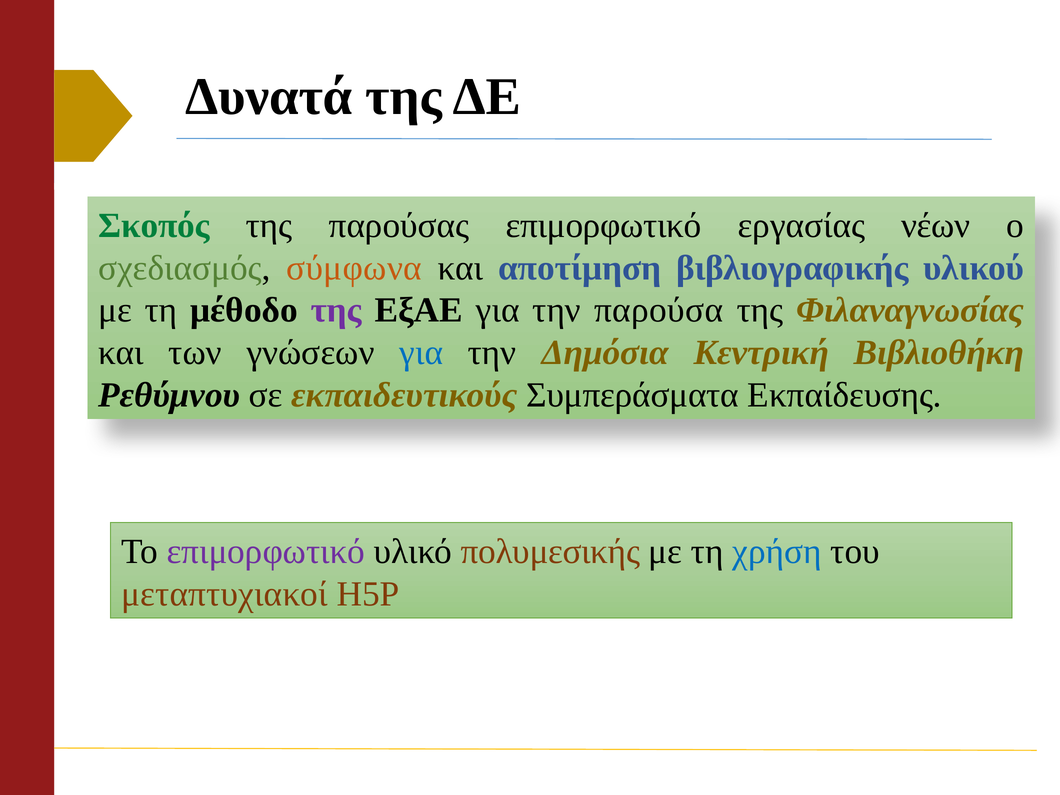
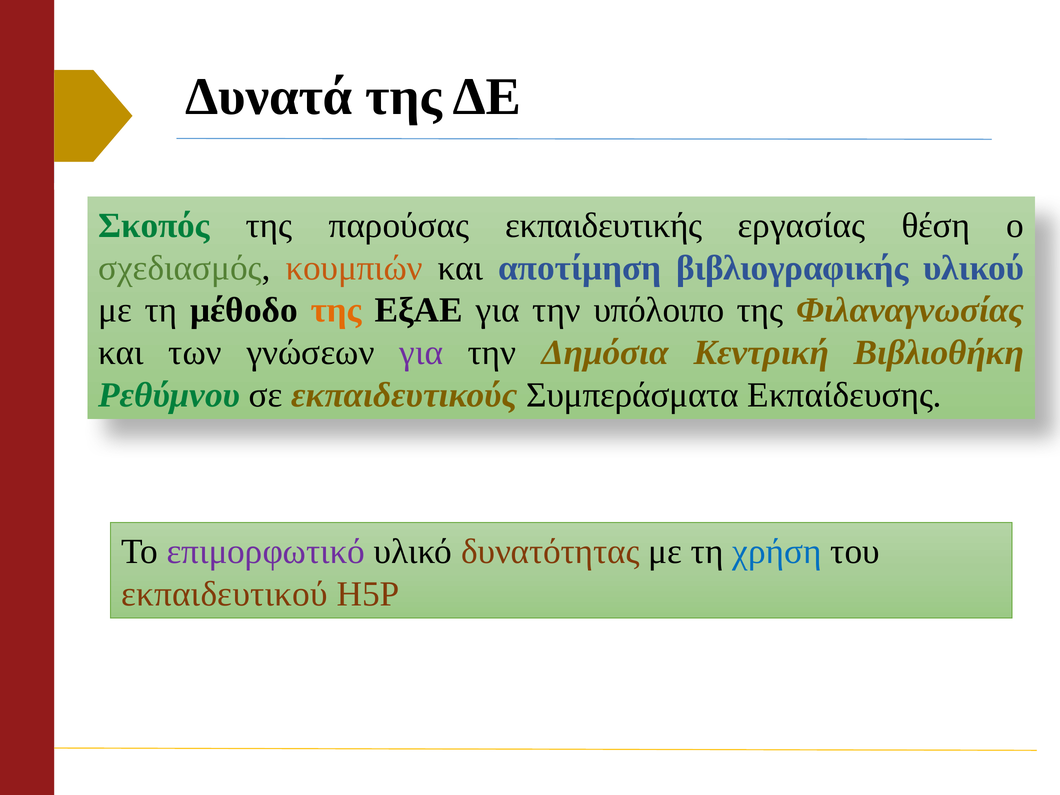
παρούσας επιμορφωτικό: επιμορφωτικό -> εκπαιδευτικής (604, 225)
νέων: νέων -> θέση (936, 225)
σύμφωνα: σύμφωνα -> κουμπιών (354, 268)
της colour: purple -> orange (336, 310)
παρούσα: παρούσα -> υπόλοιπο (659, 310)
για colour: blue -> purple (421, 353)
Ρεθύμνου colour: black -> green (169, 395)
πολυμεσικής: πολυμεσικής -> δυνατότητας (550, 552)
μεταπτυχιακοί: μεταπτυχιακοί -> εκπαιδευτικού (224, 594)
